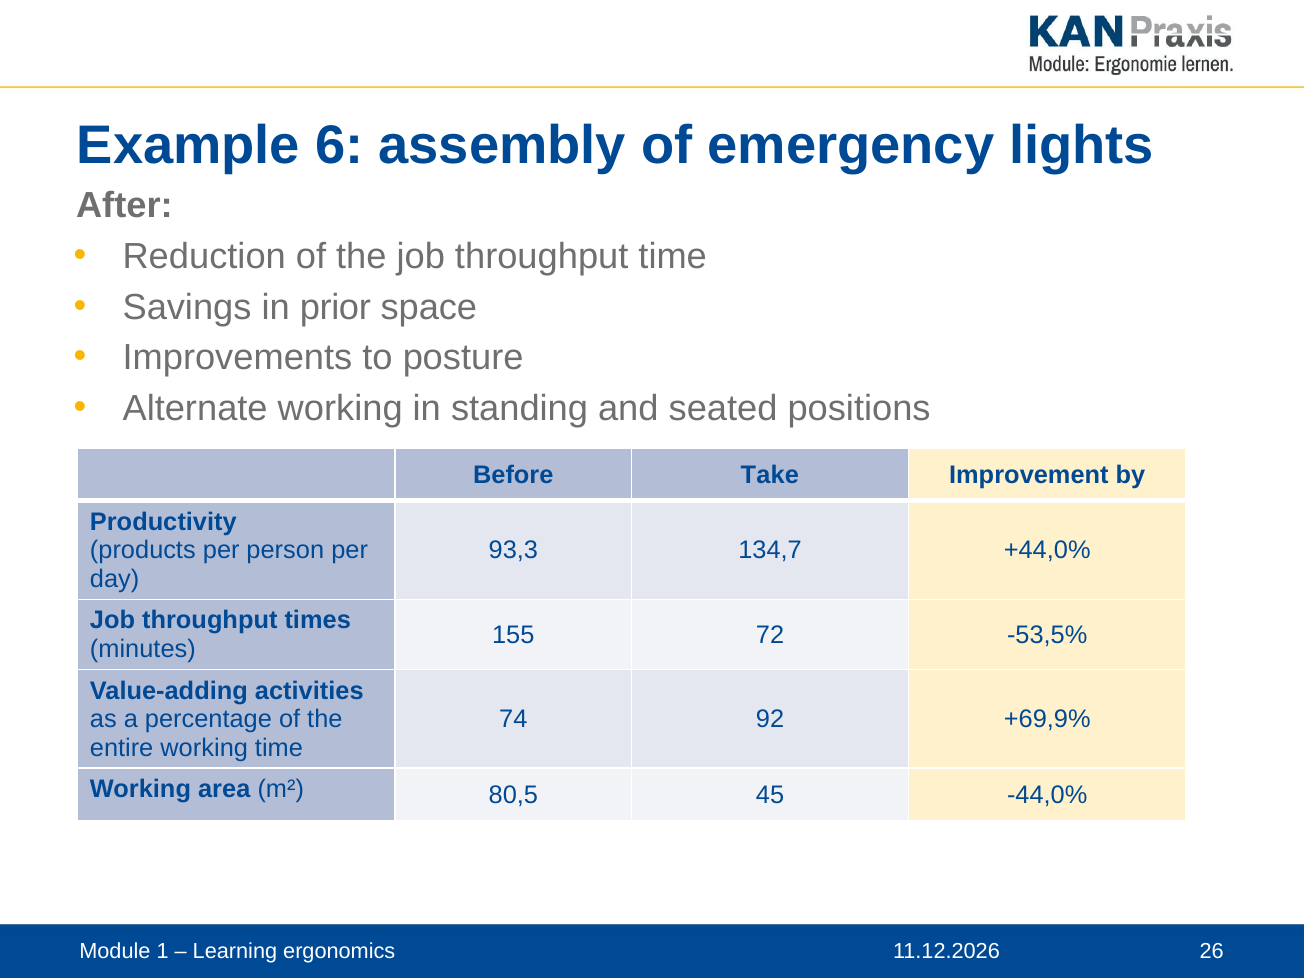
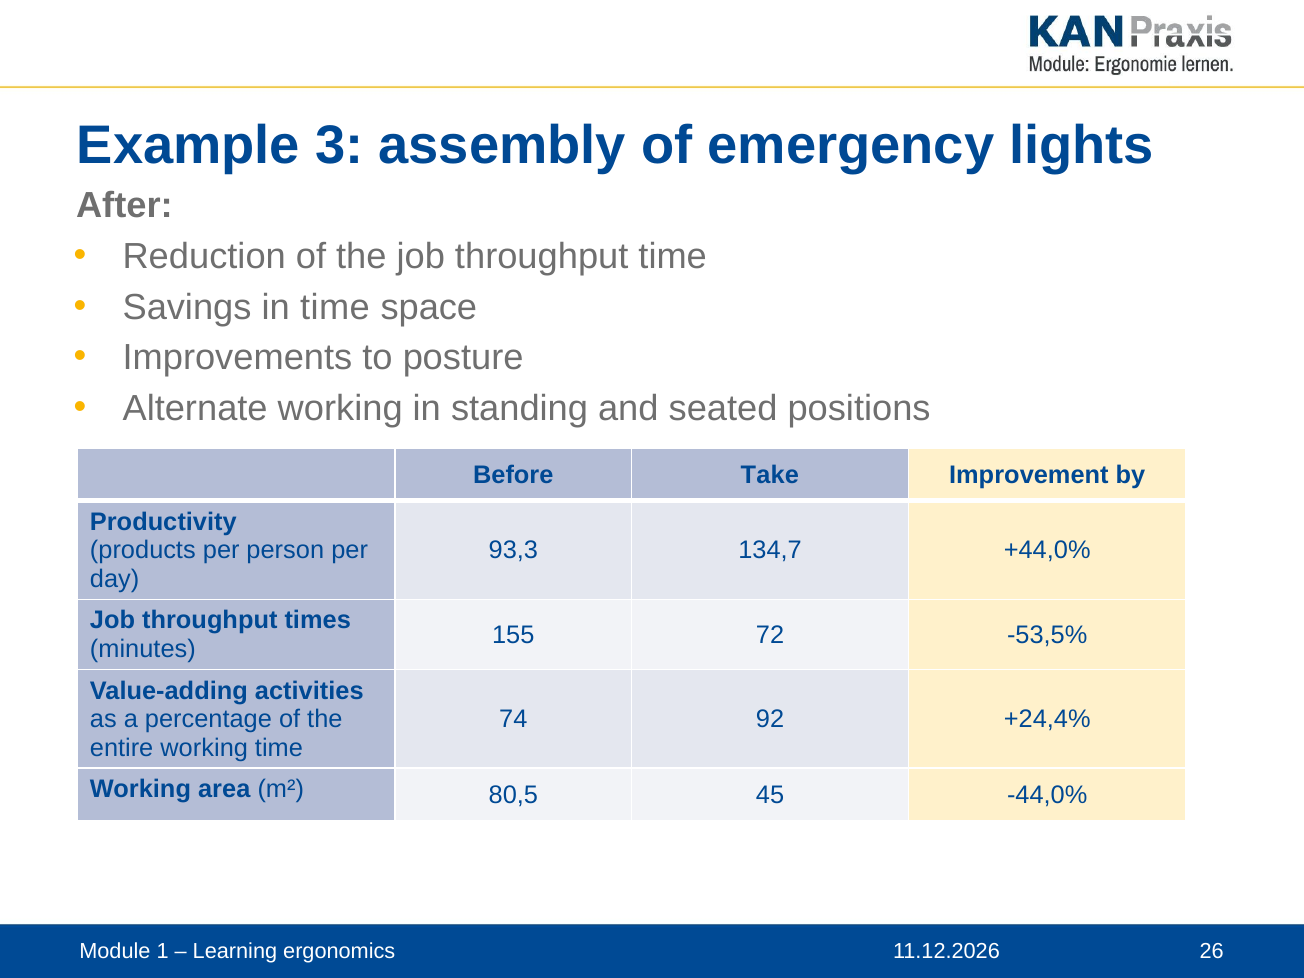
6: 6 -> 3 (339, 145)
in prior: prior -> time (335, 307)
+69,9%: +69,9% -> +24,4% (1047, 719)
